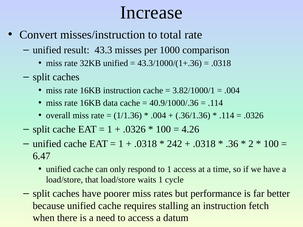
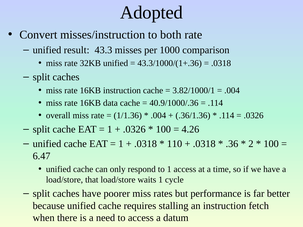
Increase: Increase -> Adopted (152, 13)
total: total -> both (171, 35)
242: 242 -> 110 (175, 144)
